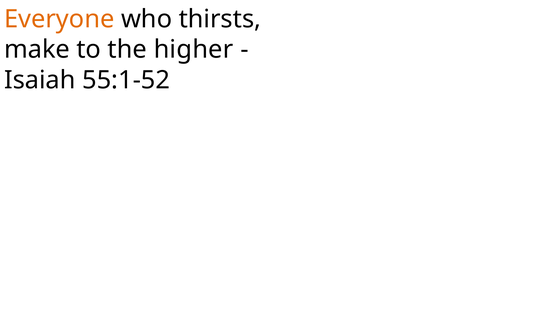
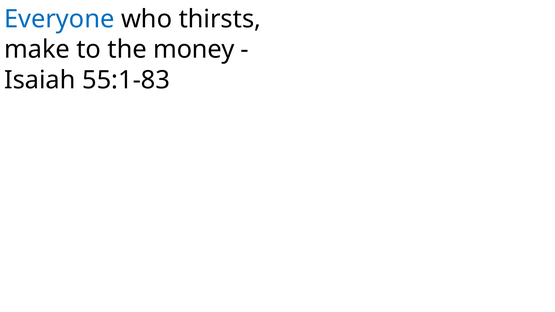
Everyone colour: orange -> blue (59, 19)
higher: higher -> money (194, 50)
55:1-52: 55:1-52 -> 55:1-83 (126, 80)
